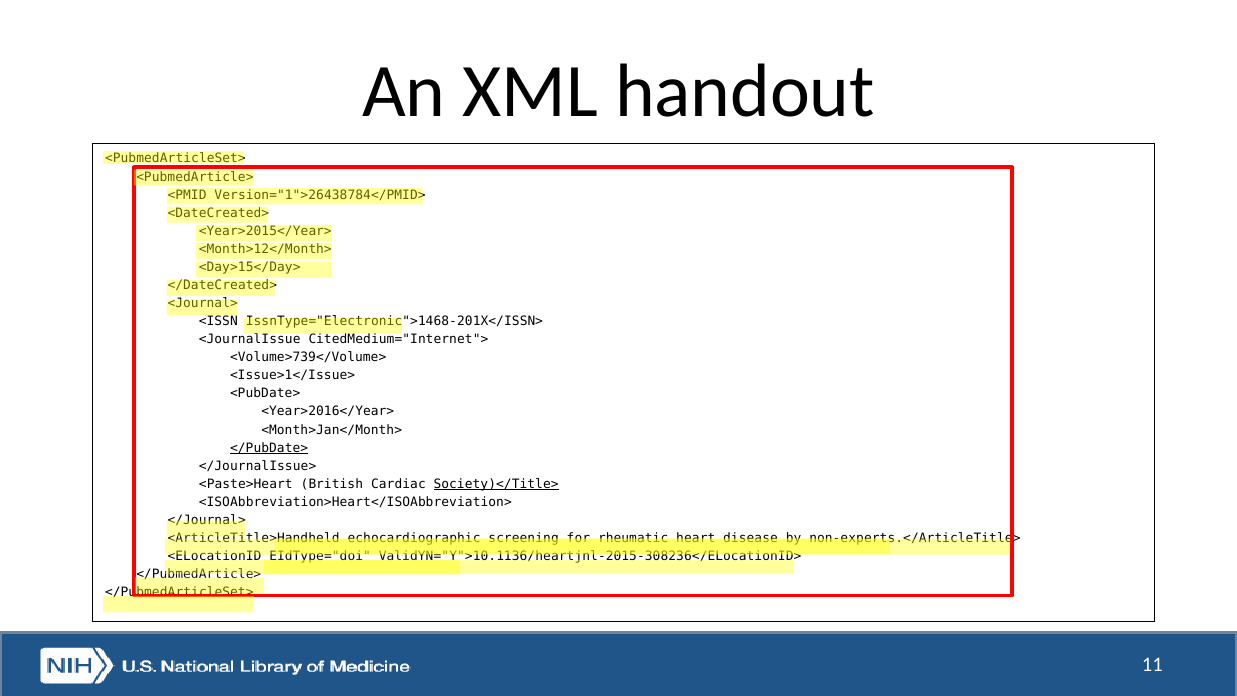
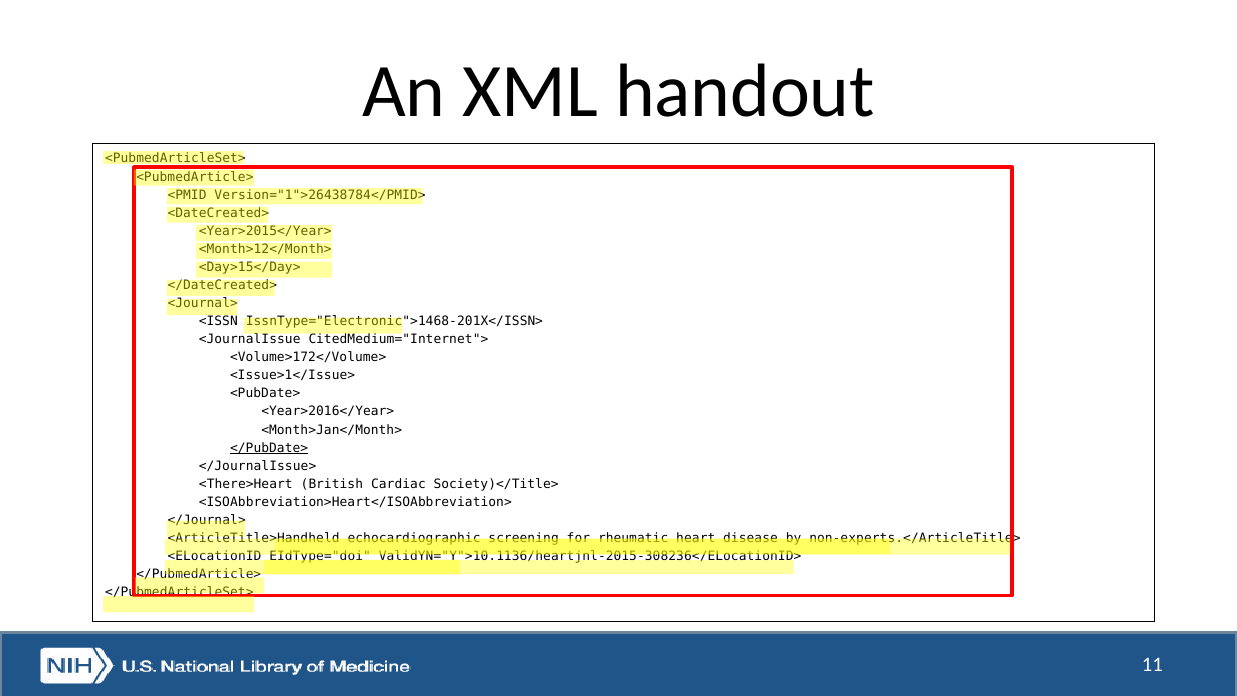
<Volume>739</Volume>: <Volume>739</Volume> -> <Volume>172</Volume> (308, 357)
<Paste>Heart: <Paste>Heart -> <There>Heart (246, 484)
Society)</Title> underline: present -> none (496, 484)
